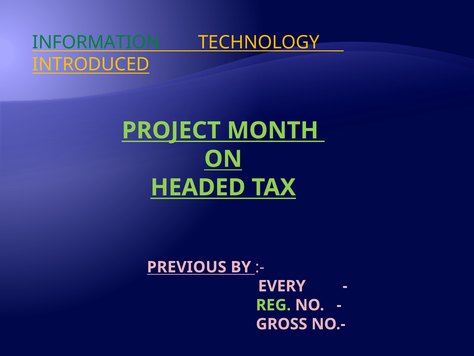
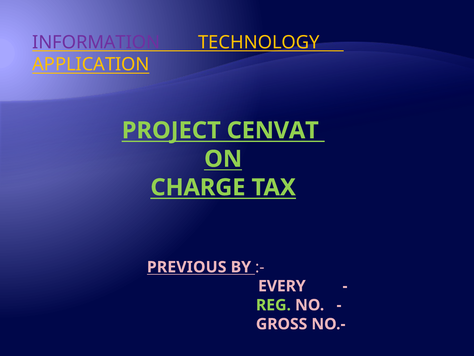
INFORMATION colour: green -> purple (96, 42)
INTRODUCED: INTRODUCED -> APPLICATION (91, 64)
MONTH: MONTH -> CENVAT (273, 130)
HEADED: HEADED -> CHARGE (198, 187)
